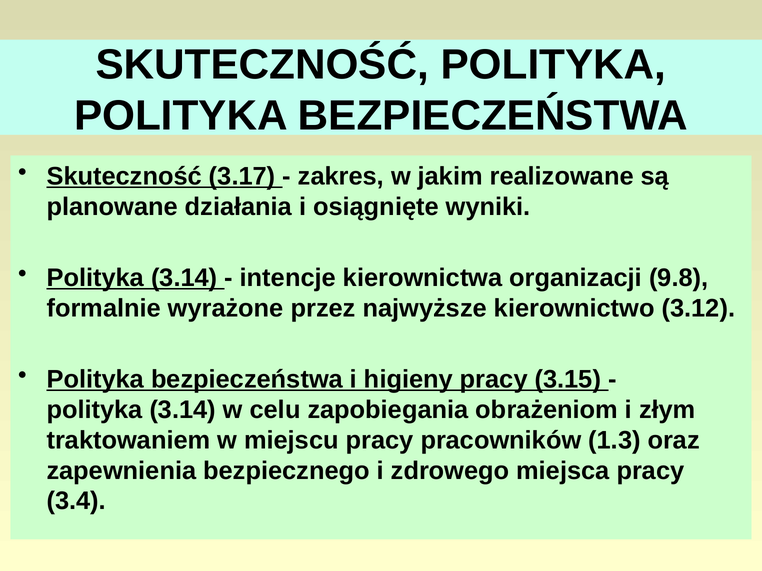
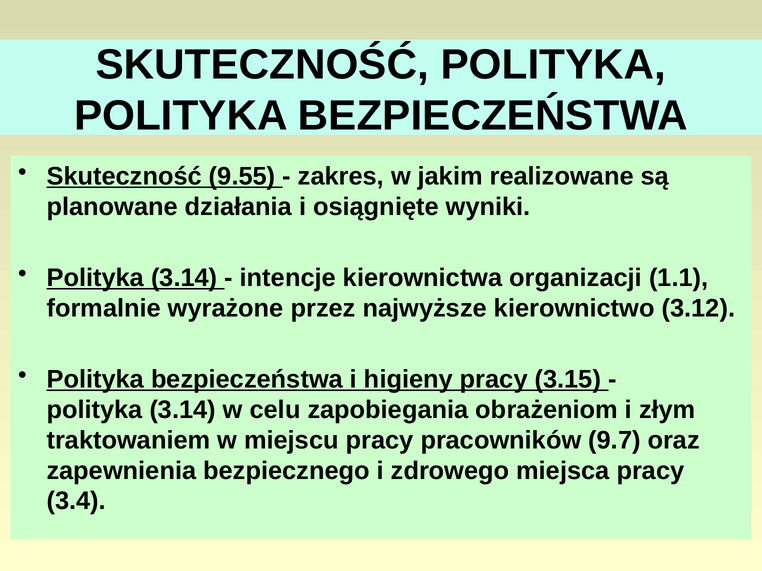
3.17: 3.17 -> 9.55 (242, 176)
9.8: 9.8 -> 1.1 (679, 278)
1.3: 1.3 -> 9.7 (615, 441)
